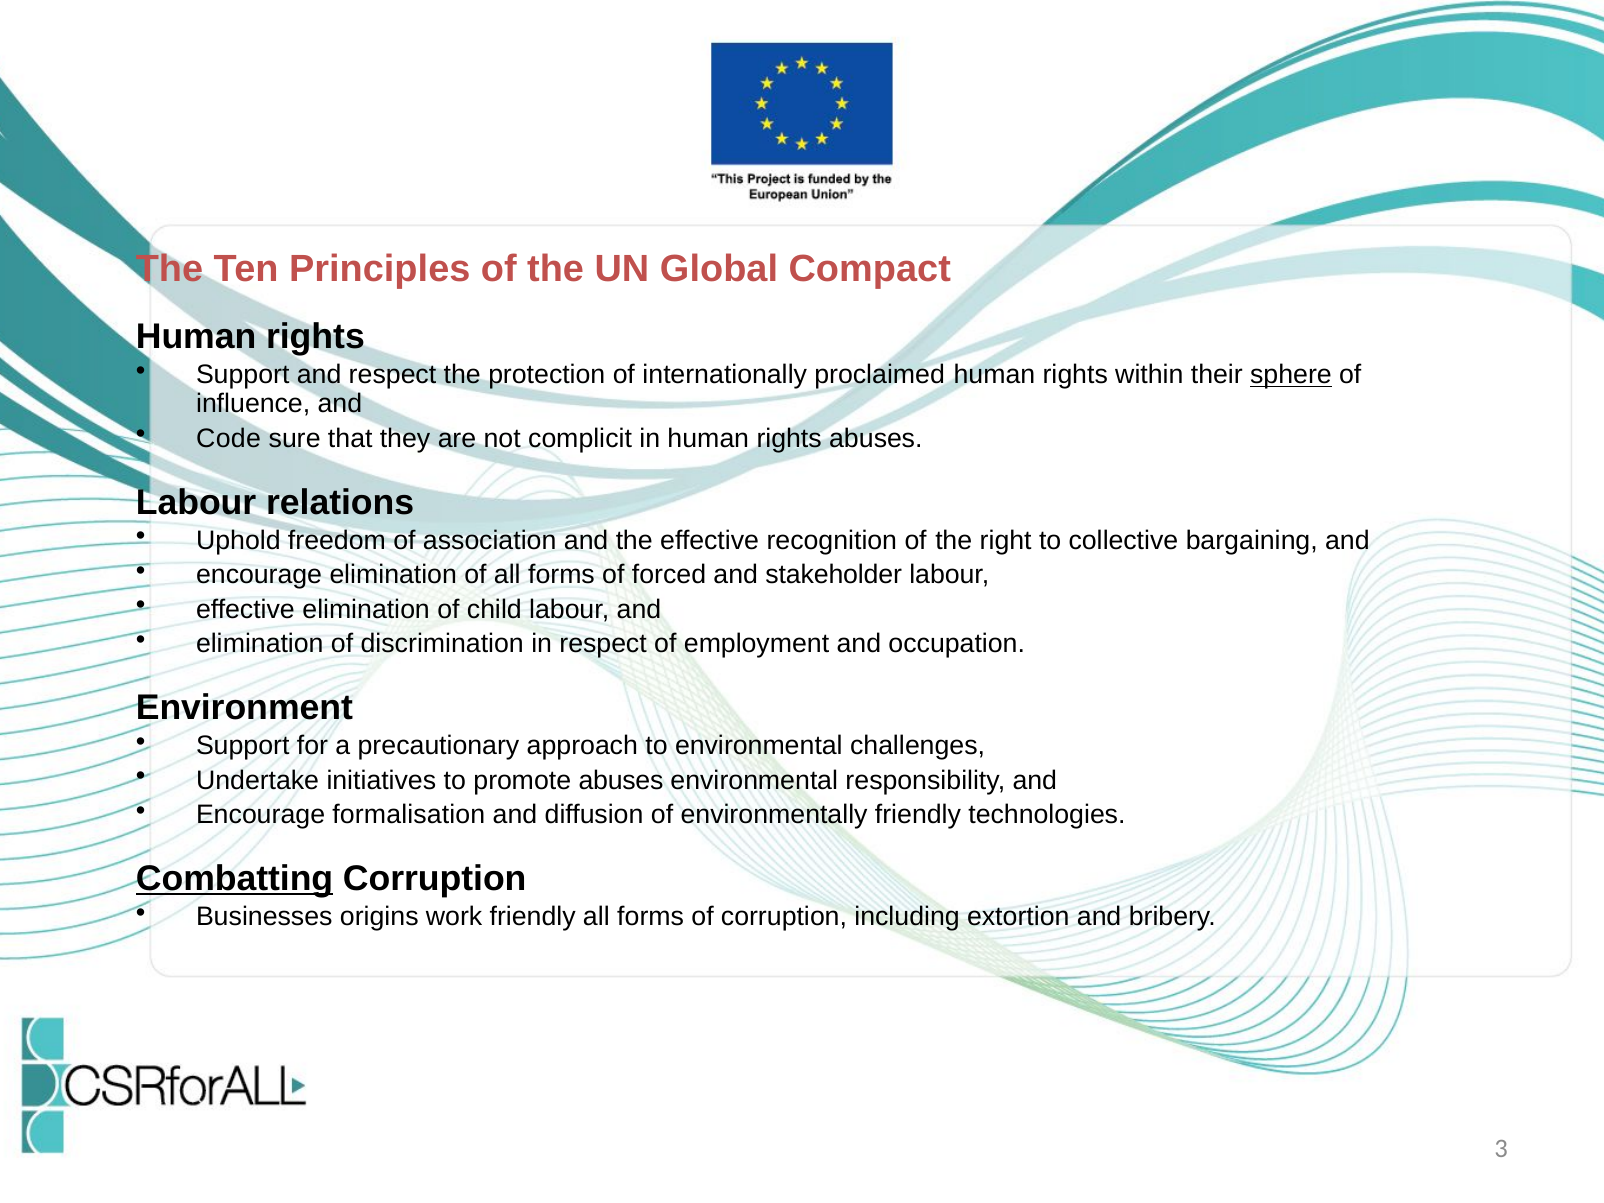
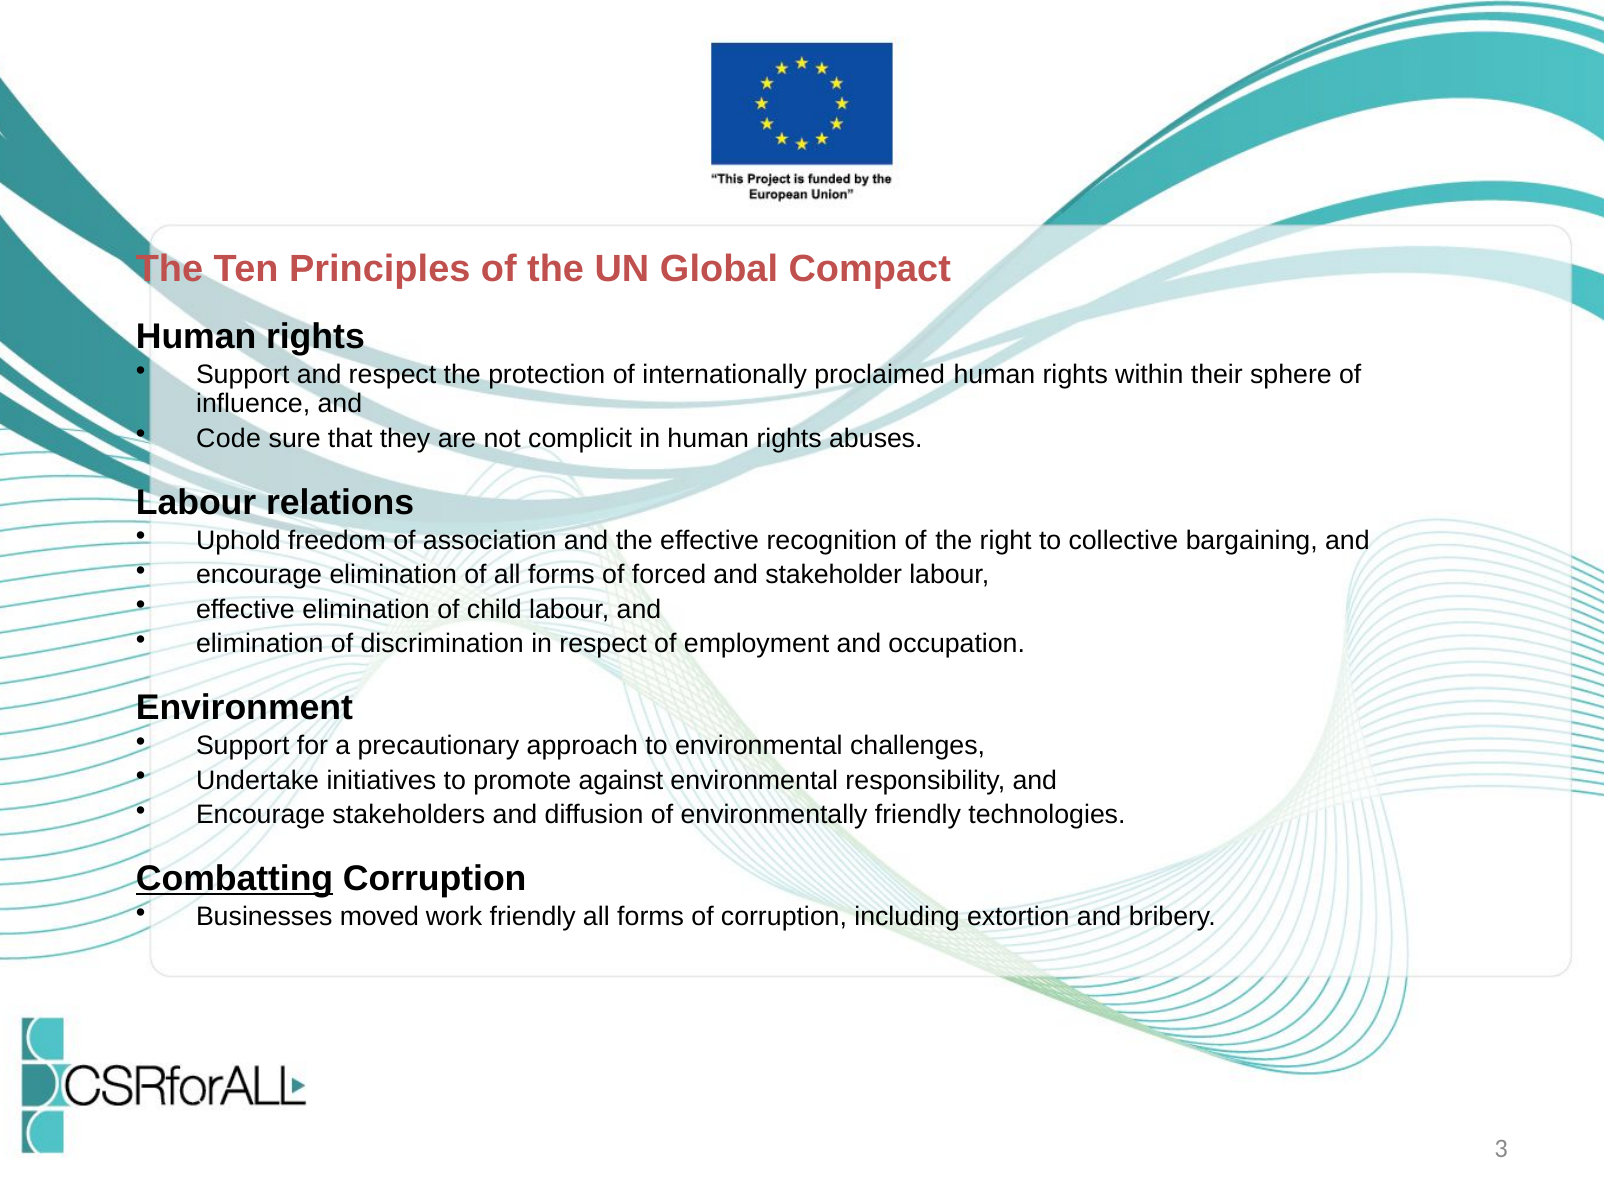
sphere underline: present -> none (1291, 375)
promote abuses: abuses -> against (621, 780)
formalisation: formalisation -> stakeholders (409, 815)
origins: origins -> moved (379, 917)
